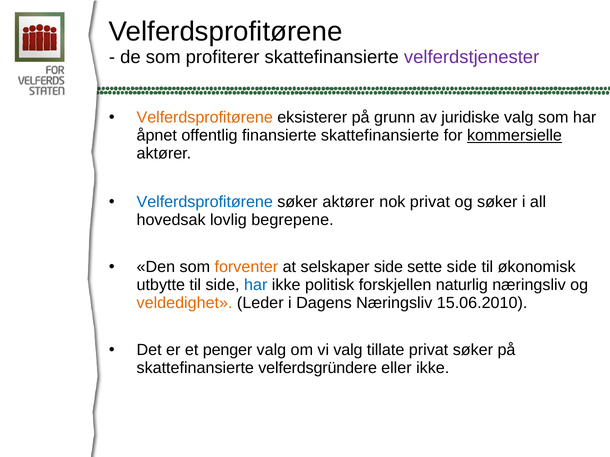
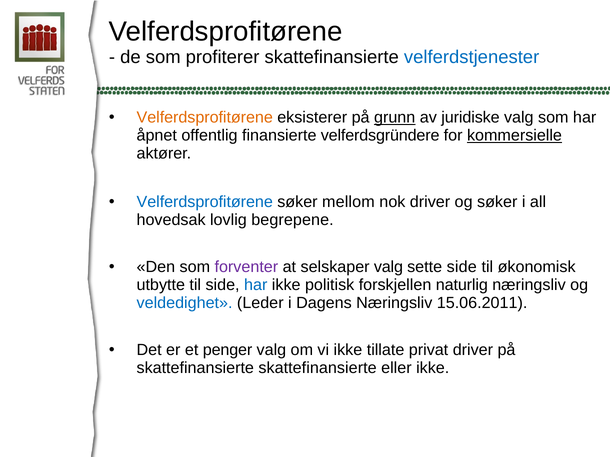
velferdstjenester colour: purple -> blue (472, 57)
grunn underline: none -> present (395, 118)
finansierte skattefinansierte: skattefinansierte -> velferdsgründere (380, 136)
søker aktører: aktører -> mellom (348, 202)
nok privat: privat -> driver (430, 202)
forventer colour: orange -> purple (246, 267)
selskaper side: side -> valg (388, 267)
veldedighet colour: orange -> blue (185, 303)
15.06.2010: 15.06.2010 -> 15.06.2011 (482, 303)
vi valg: valg -> ikke (348, 350)
privat søker: søker -> driver (473, 350)
skattefinansierte velferdsgründere: velferdsgründere -> skattefinansierte (318, 368)
